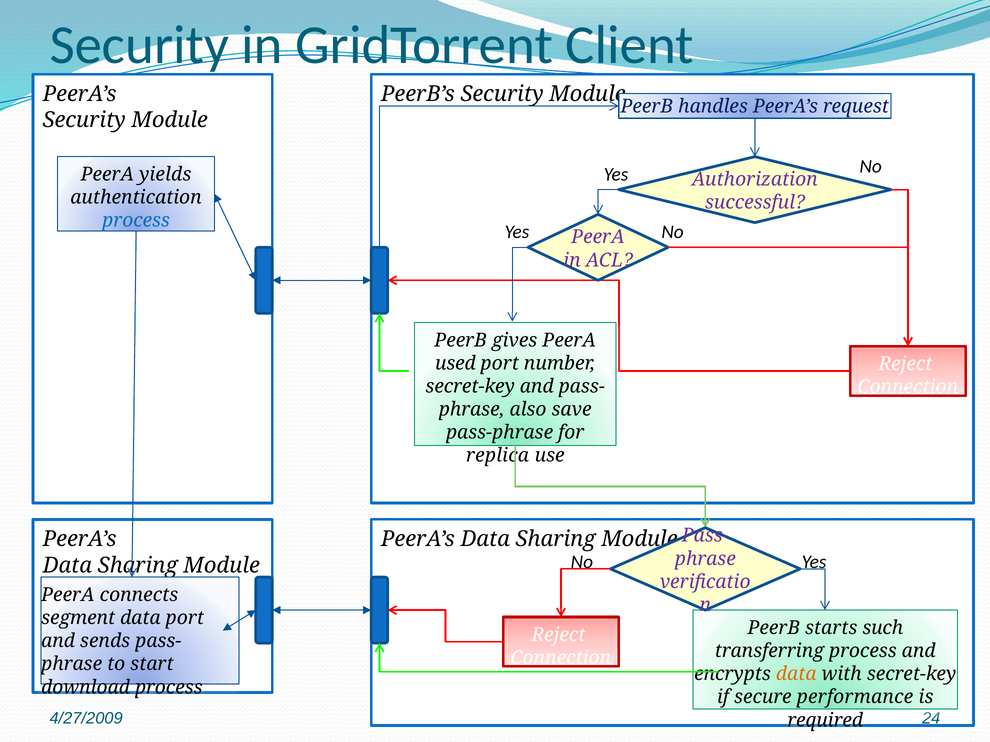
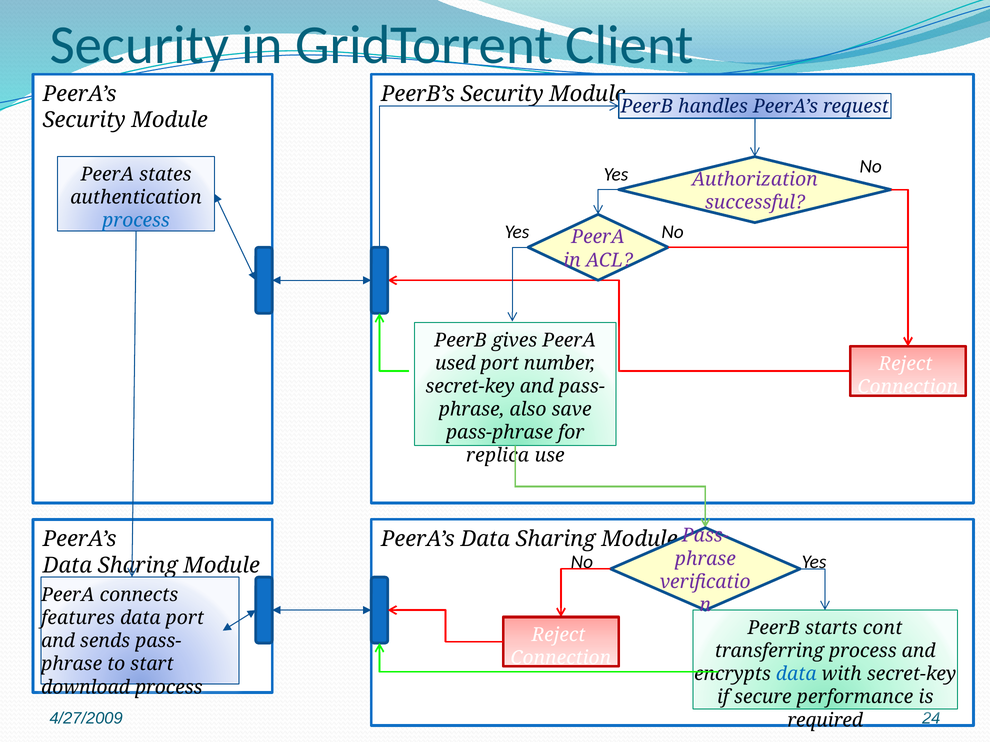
yields: yields -> states (165, 175)
segment: segment -> features (78, 618)
such: such -> cont (883, 628)
data colour: orange -> blue (796, 674)
